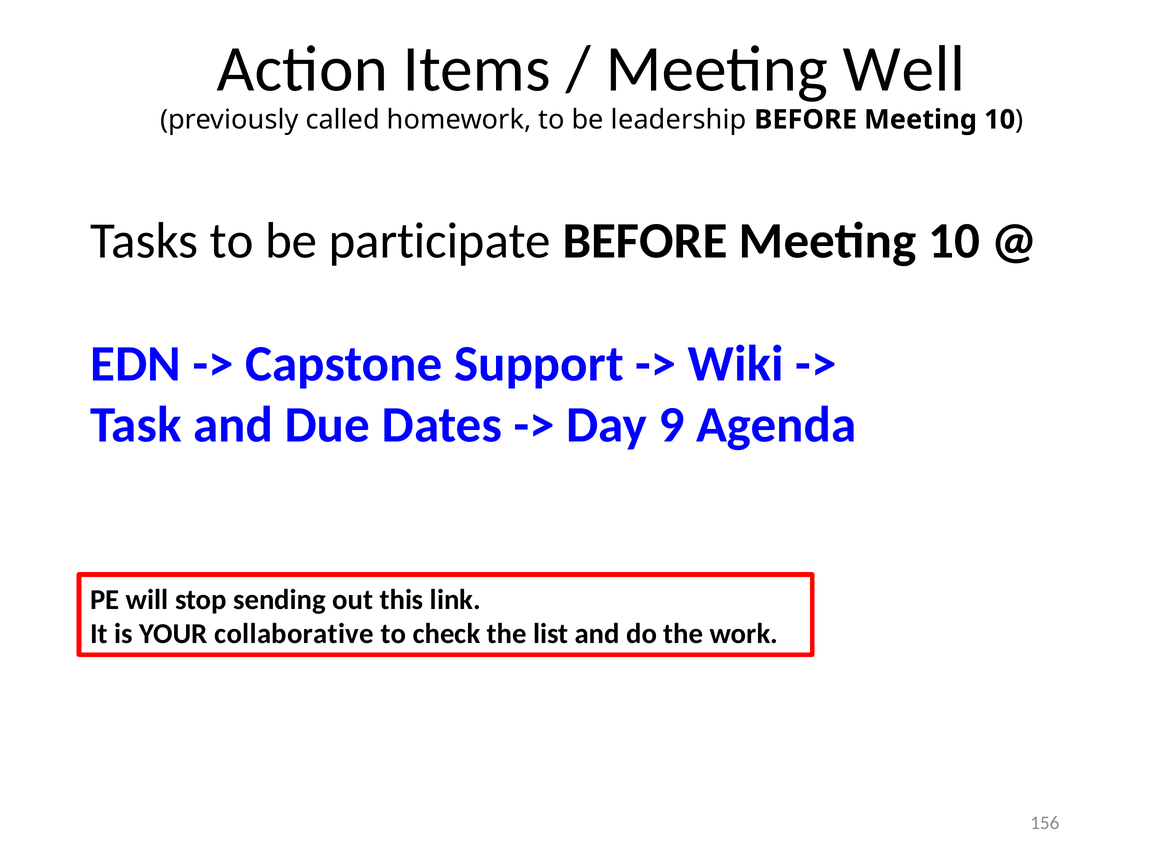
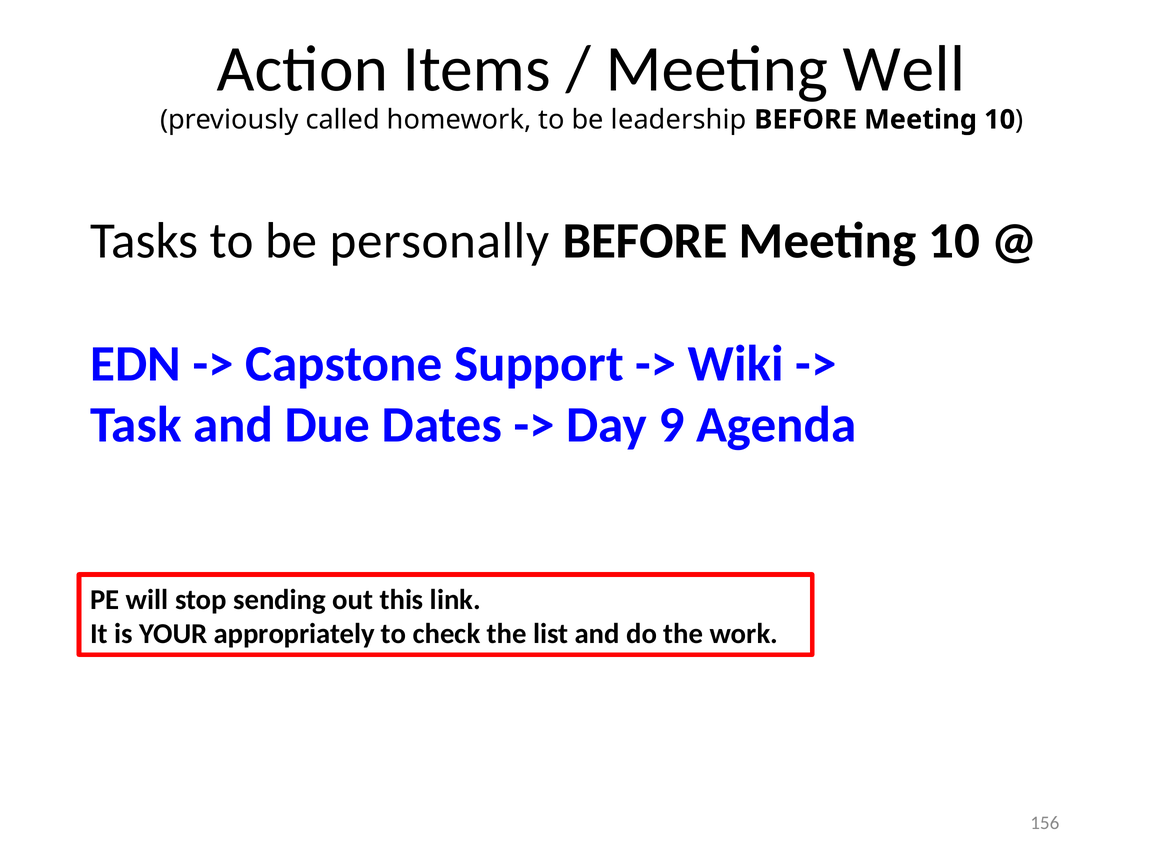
participate: participate -> personally (440, 241)
collaborative: collaborative -> appropriately (294, 634)
